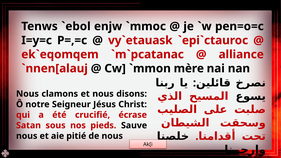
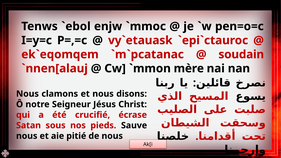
alliance: alliance -> soudain (241, 54)
